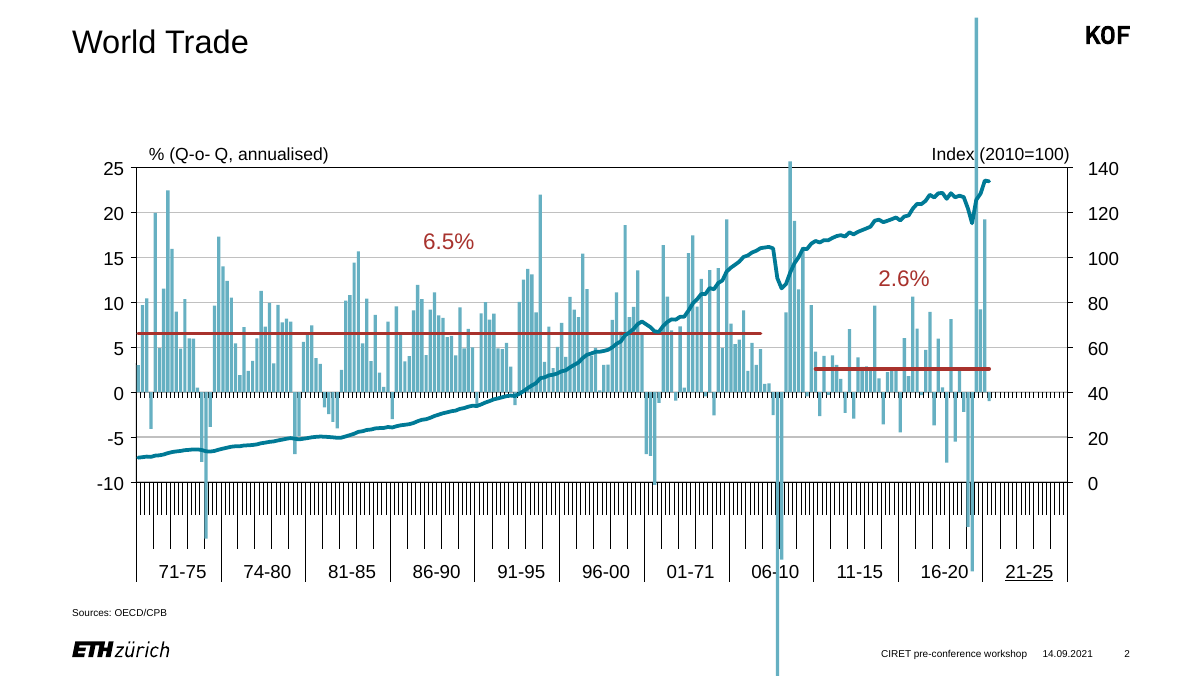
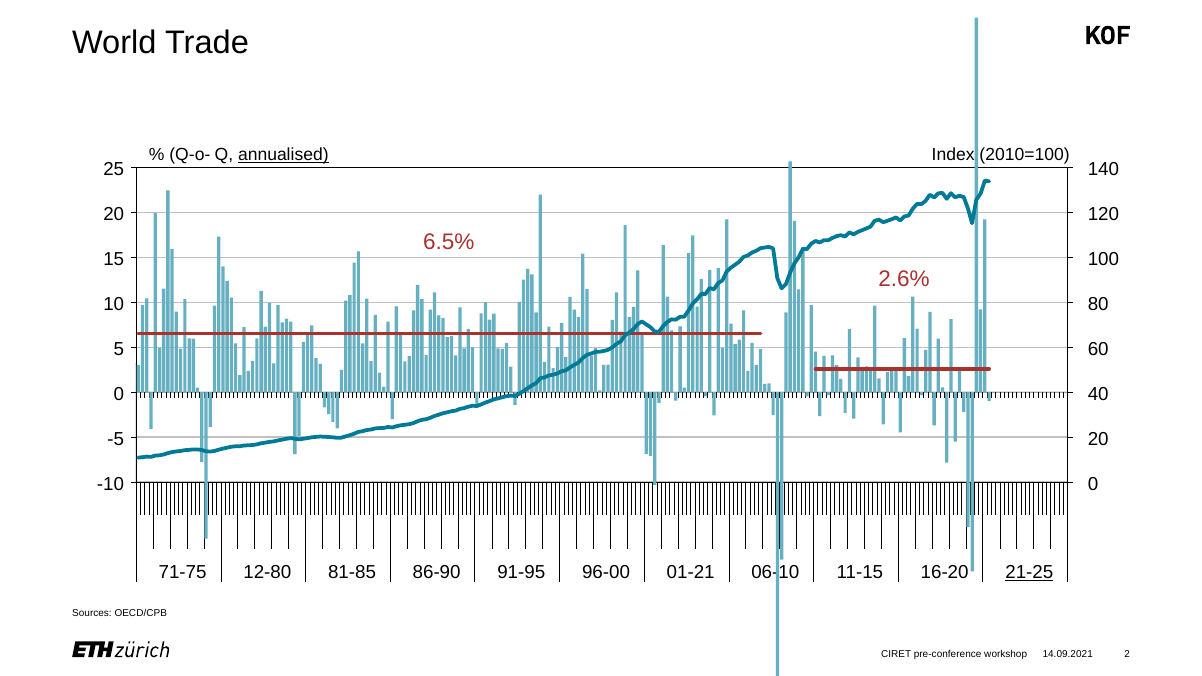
annualised underline: none -> present (283, 155)
74-80: 74-80 -> 12-80 (267, 573)
01-71: 01-71 -> 01-21 (691, 573)
